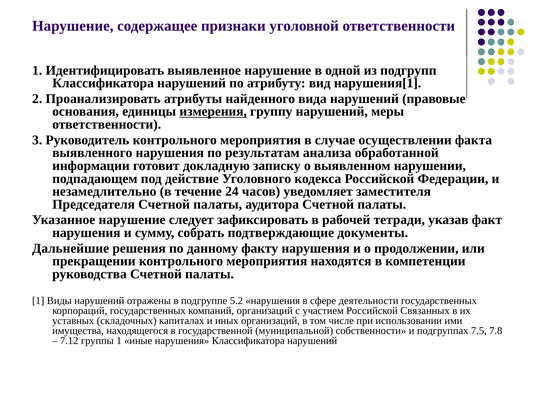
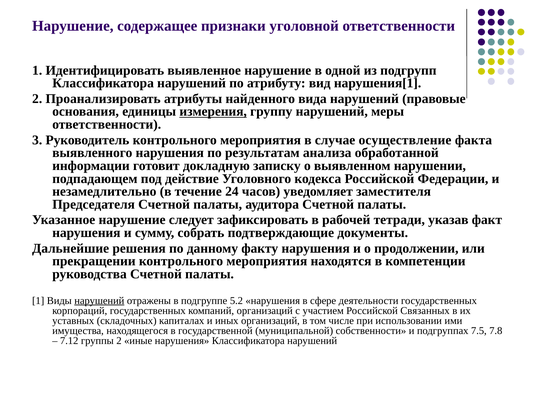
осуществлении: осуществлении -> осуществление (405, 140)
нарушений underline: none -> present (99, 301)
группы 1: 1 -> 2 (119, 341)
